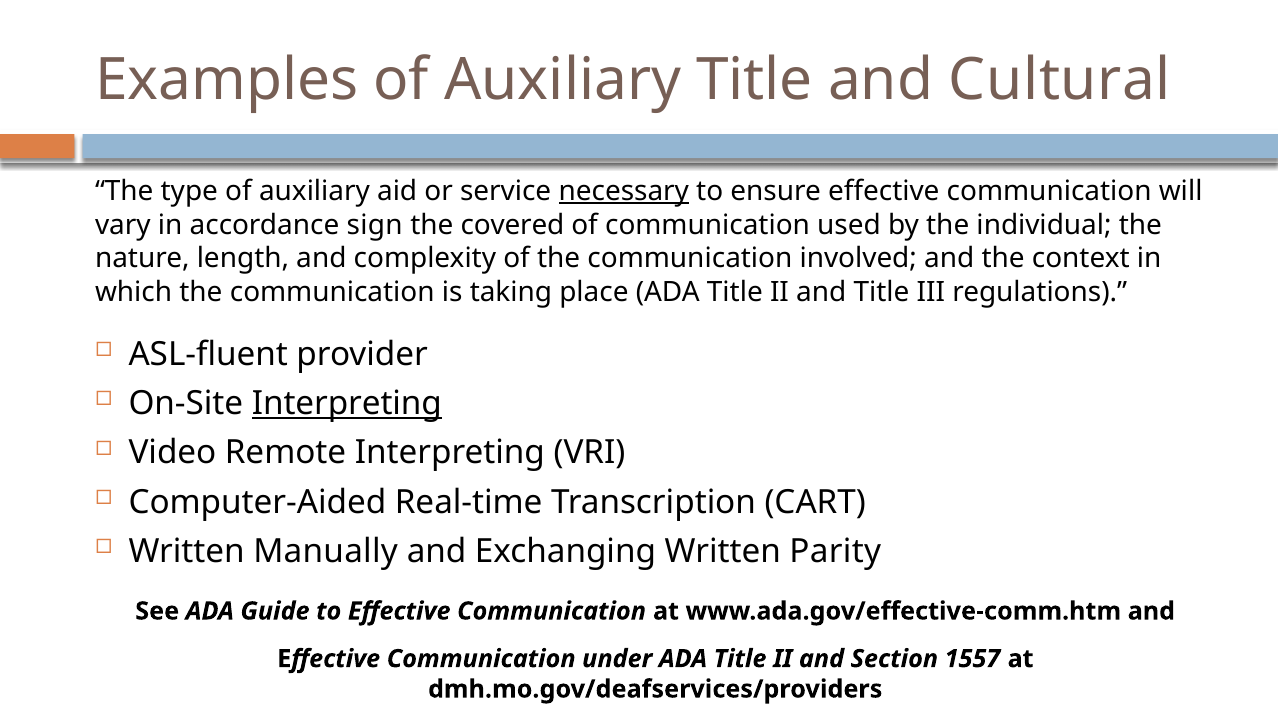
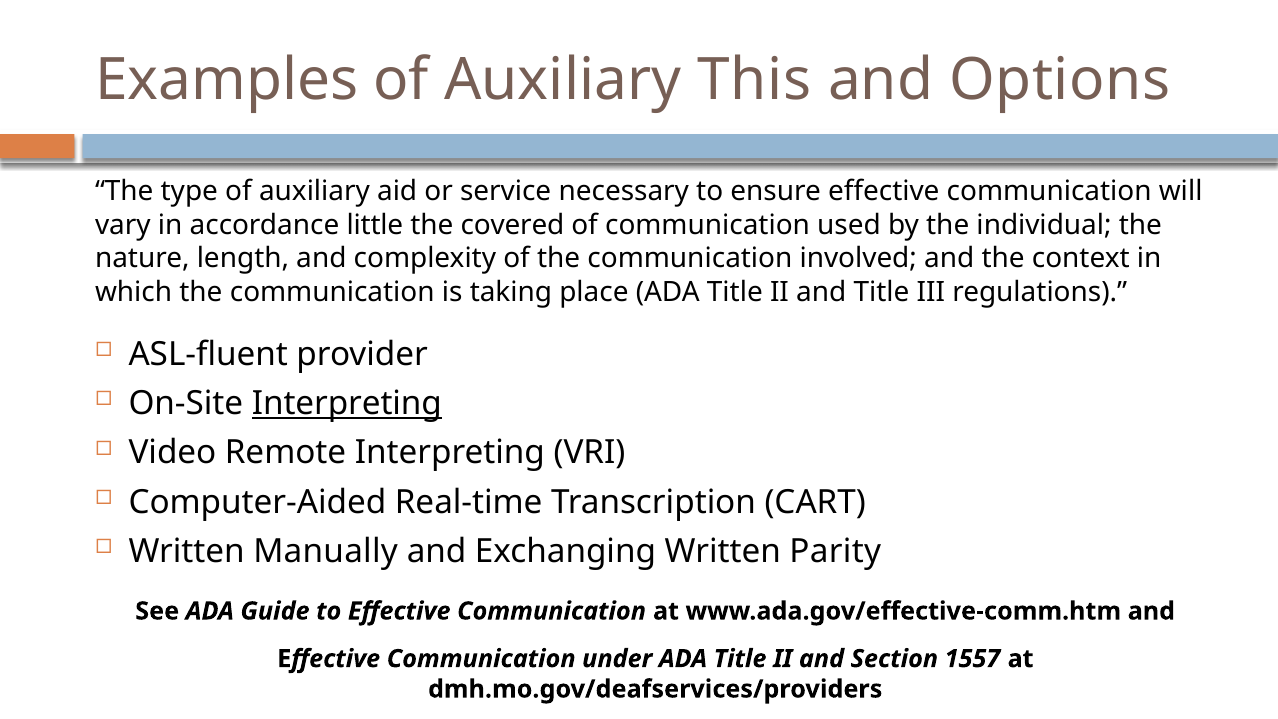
Auxiliary Title: Title -> This (754, 80)
Cultural: Cultural -> Options (1060, 80)
necessary underline: present -> none (624, 191)
sign: sign -> little (375, 225)
